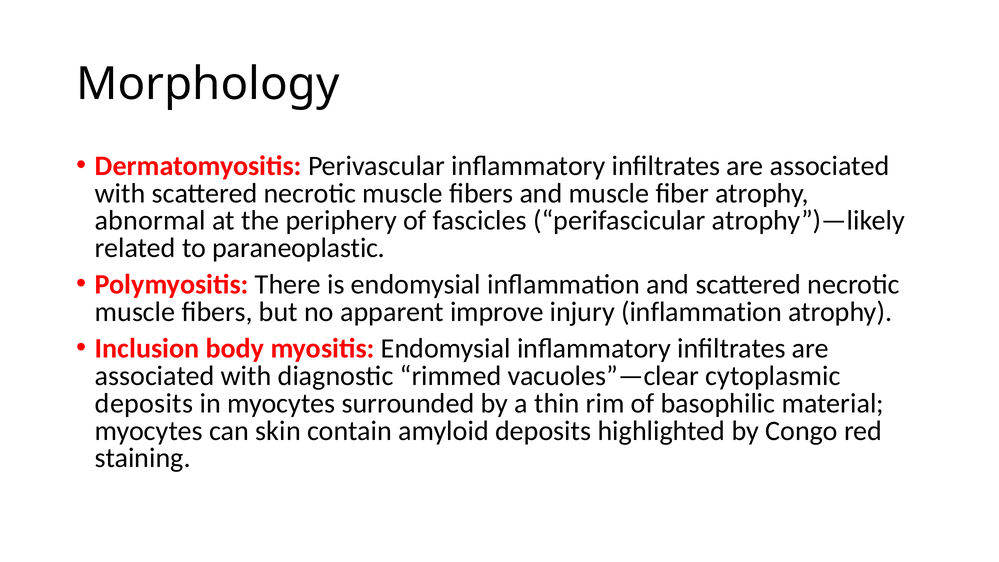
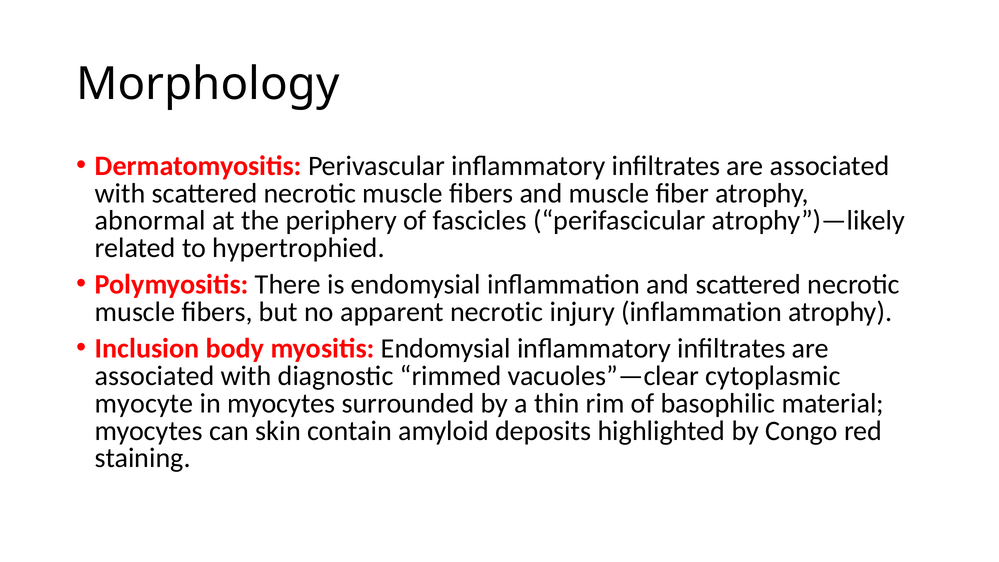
paraneoplastic: paraneoplastic -> hypertrophied (299, 248)
apparent improve: improve -> necrotic (497, 312)
deposits: deposits -> myocyte (144, 403)
